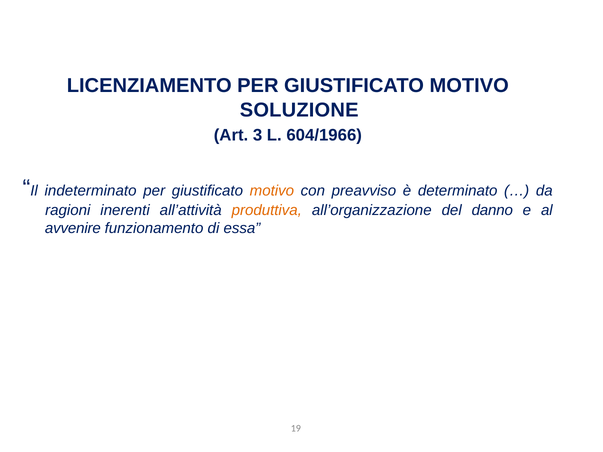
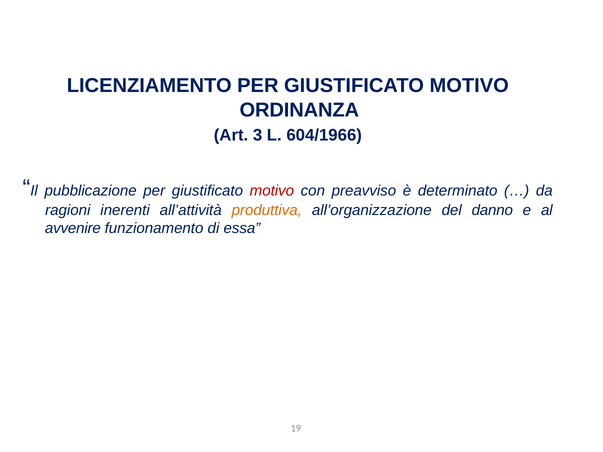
SOLUZIONE: SOLUZIONE -> ORDINANZA (299, 110)
indeterminato: indeterminato -> pubblicazione (91, 191)
motivo colour: orange -> red (272, 191)
